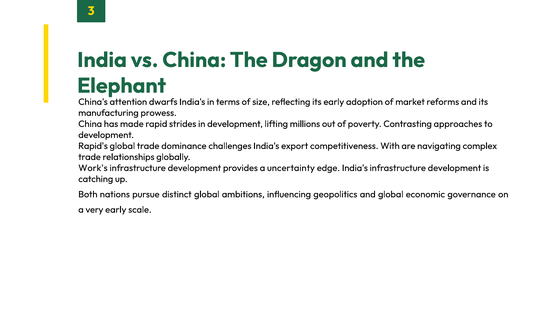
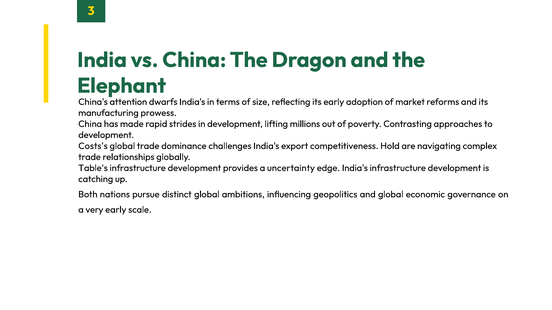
Rapid's: Rapid's -> Costs's (93, 146)
With: With -> Hold (390, 146)
Work's: Work's -> Table's (93, 168)
